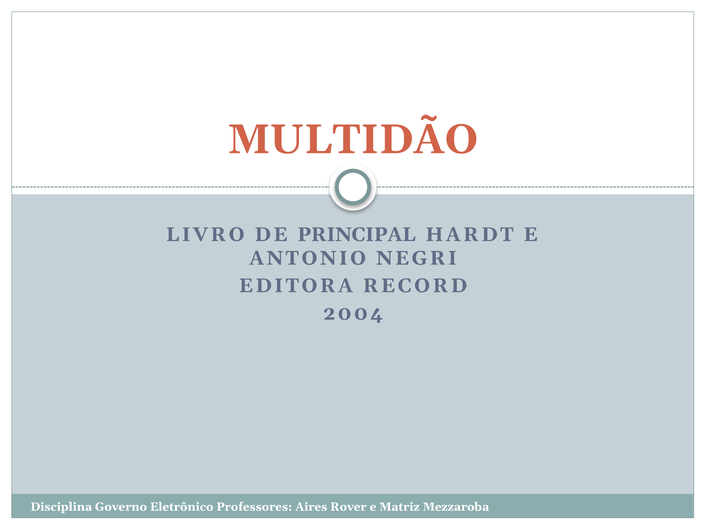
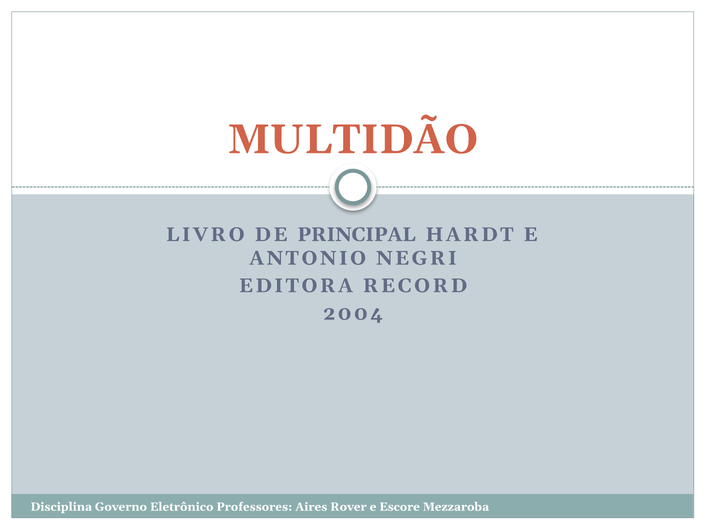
Matriz: Matriz -> Escore (400, 506)
